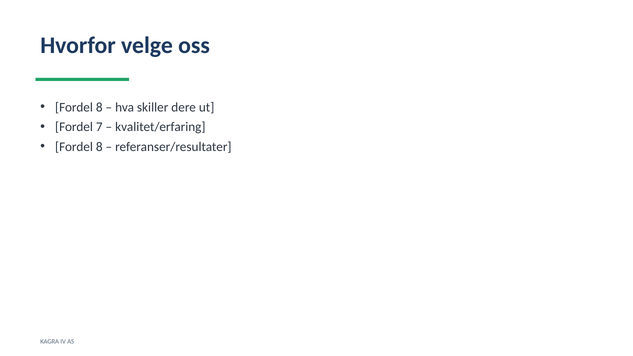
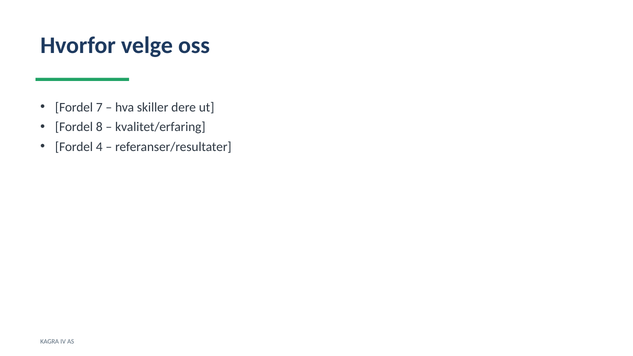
8: 8 -> 7 (99, 107)
7: 7 -> 8 (99, 127)
8: 8 -> 4 (99, 147)
